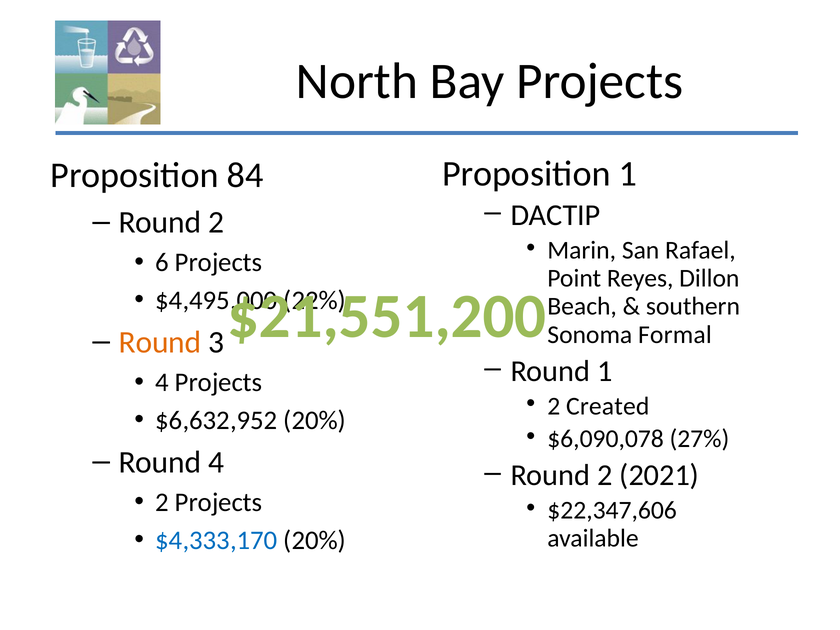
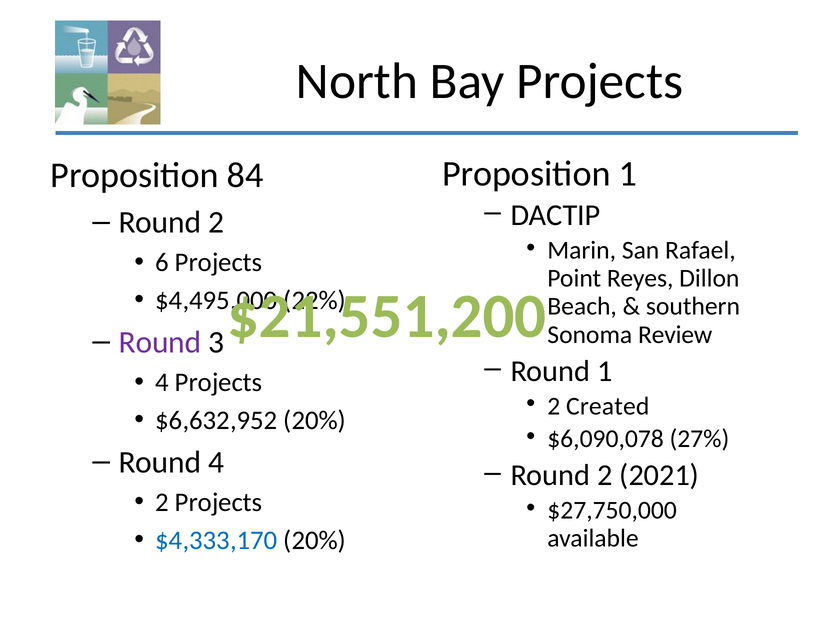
Formal: Formal -> Review (675, 335)
Round colour: orange -> purple (160, 342)
$22,347,606: $22,347,606 -> $27,750,000 (612, 510)
